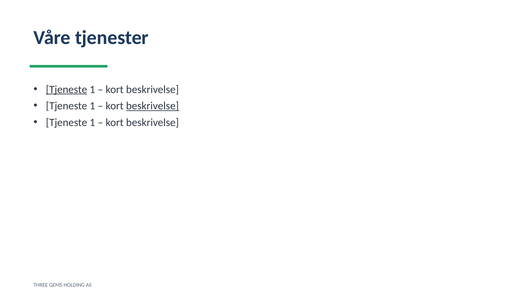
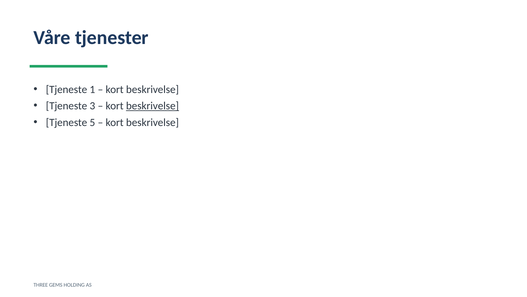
Tjeneste underline: present -> none (67, 89)
1: 1 -> 3 (92, 106)
1: 1 -> 5 (92, 122)
